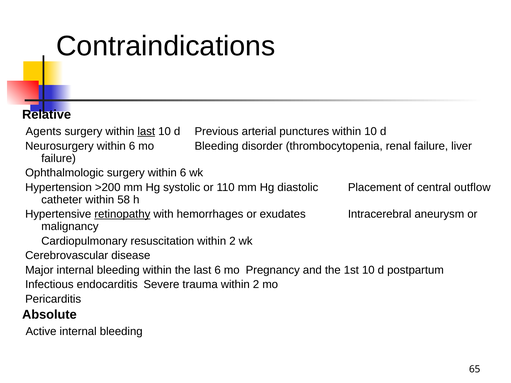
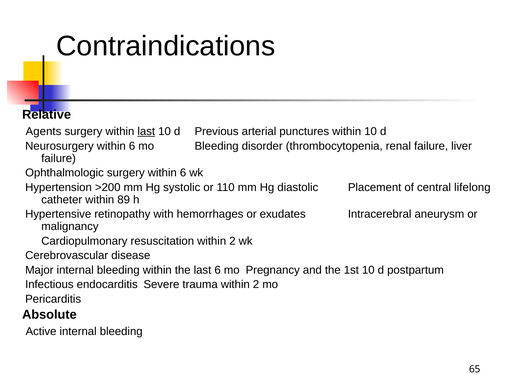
outflow: outflow -> lifelong (472, 188)
58: 58 -> 89 (124, 200)
retinopathy underline: present -> none (122, 214)
